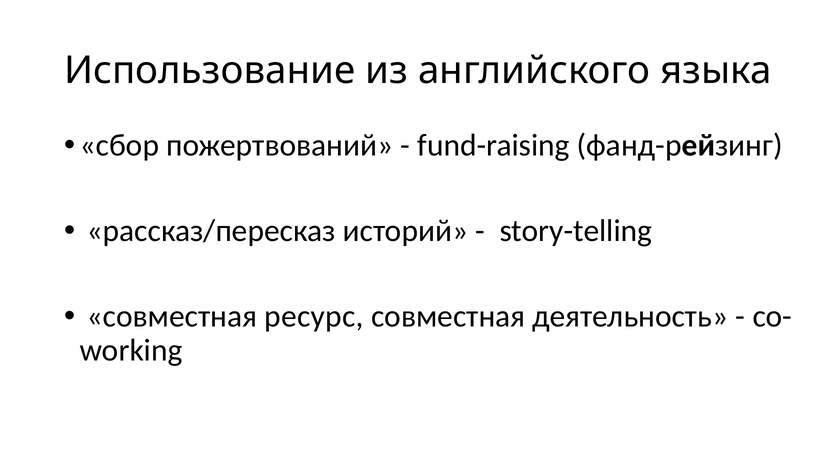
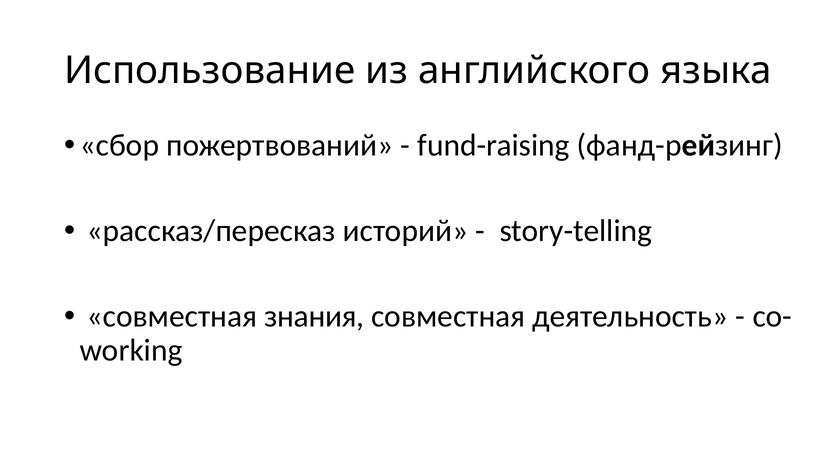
ресурс: ресурс -> знания (314, 317)
